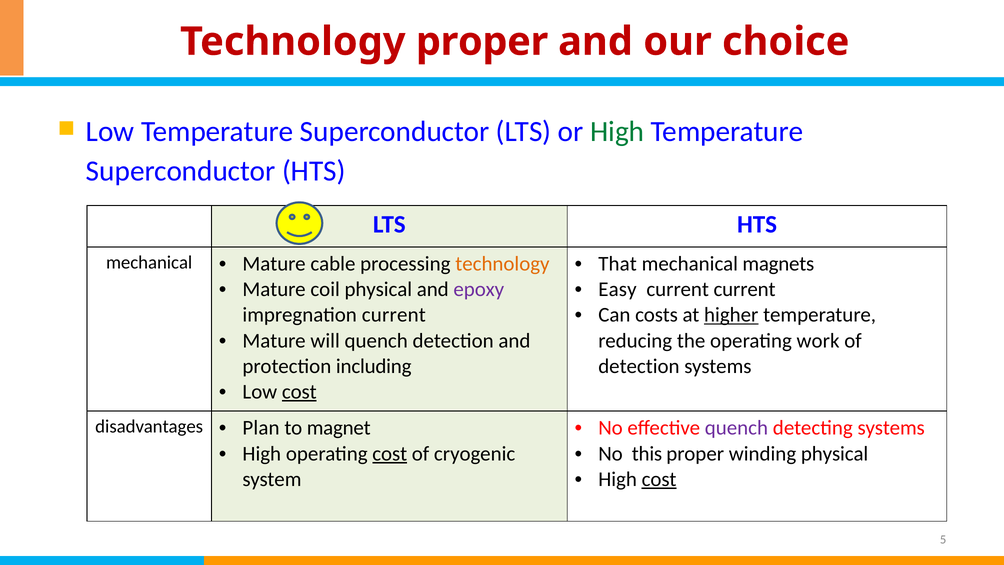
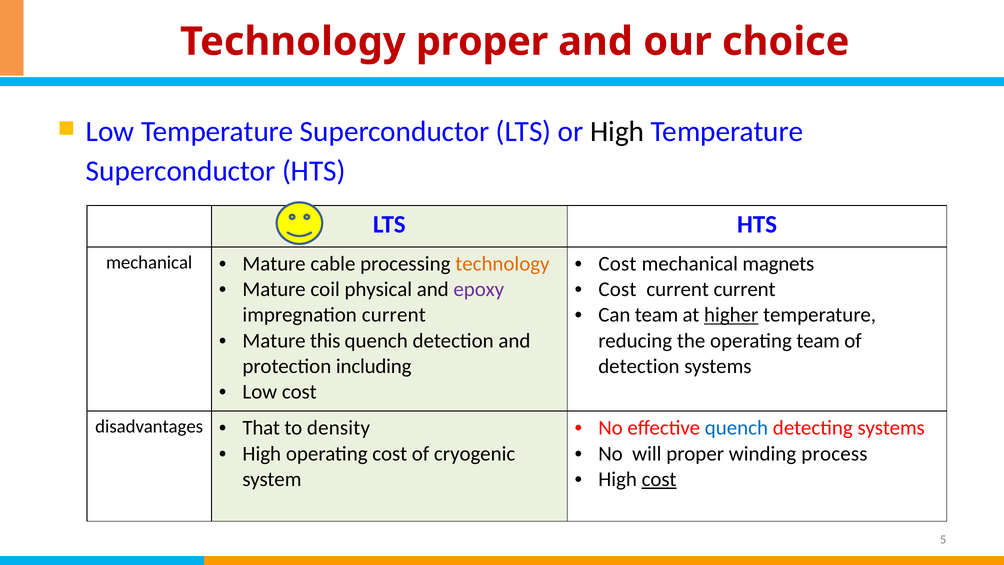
High colour: green -> black (617, 131)
That: That -> Cost (617, 264)
Easy: Easy -> Cost (617, 289)
Can costs: costs -> team (657, 315)
will: will -> this (325, 340)
operating work: work -> team (818, 340)
cost underline: present -> none (299, 392)
quench colour: purple -> blue (736, 428)
Plan: Plan -> That (261, 428)
magnet: magnet -> density (338, 428)
cost underline: present -> none (390, 453)
this: this -> will (647, 453)
winding physical: physical -> process (834, 453)
